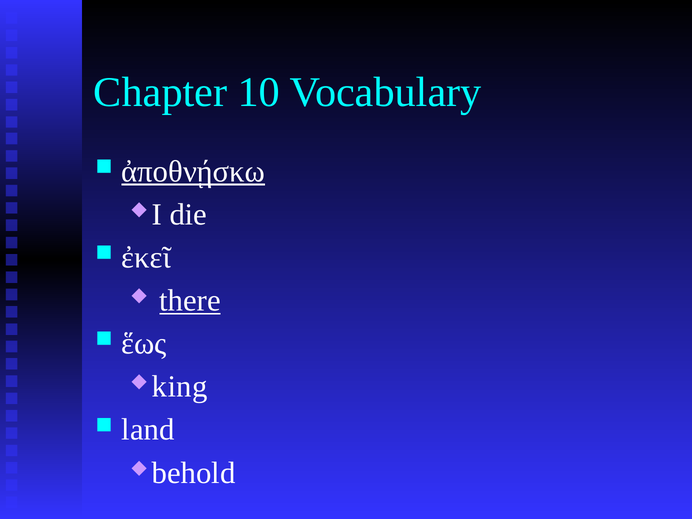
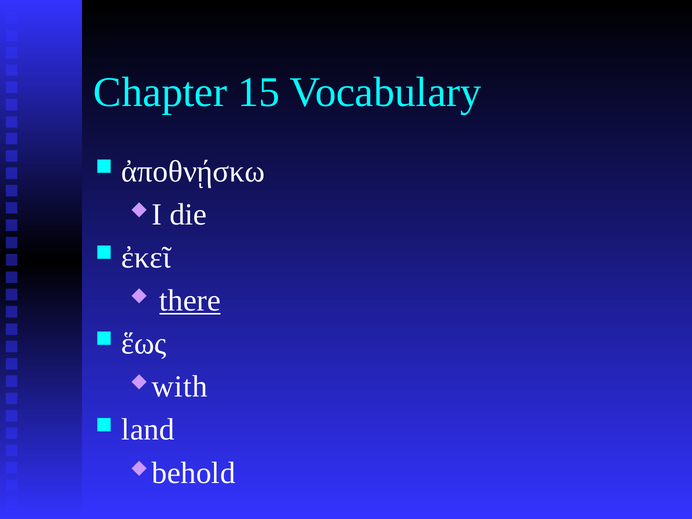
10: 10 -> 15 (259, 92)
ἀποθνῄσκω underline: present -> none (193, 171)
king: king -> with (180, 387)
